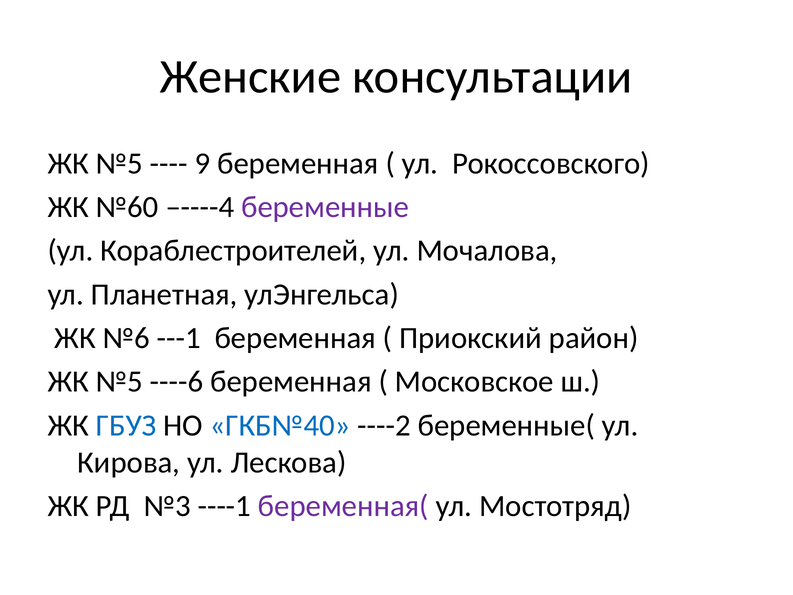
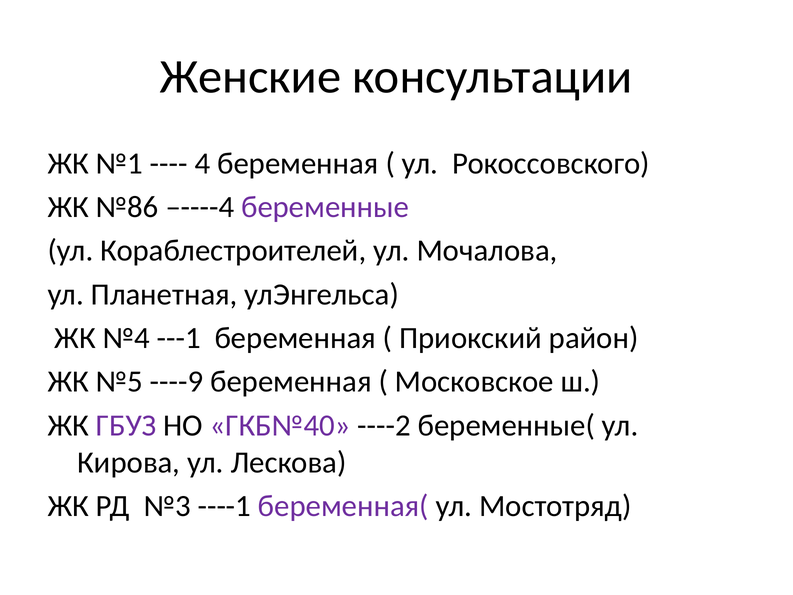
№5: №5 -> №1 (119, 163)
9: 9 -> 4 (202, 163)
№60: №60 -> №86 (127, 207)
№6: №6 -> №4 (126, 338)
----6: ----6 -> ----9 (177, 382)
ГБУЗ colour: blue -> purple (126, 425)
ГКБ№40 colour: blue -> purple (280, 425)
